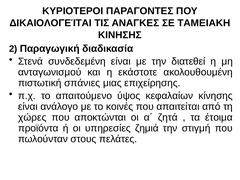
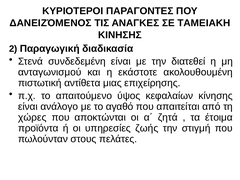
ΔΙΚΑΙΟΛΟΓΕΊΤΑΙ: ΔΙΚΑΙΟΛΟΓΕΊΤΑΙ -> ΔΑΝΕΙΖΌΜΕΝΟΣ (51, 23)
σπάνιες: σπάνιες -> αντίθετα (82, 83)
κοινές: κοινές -> αγαθό (120, 107)
ζημιά: ζημιά -> ζωής (147, 128)
